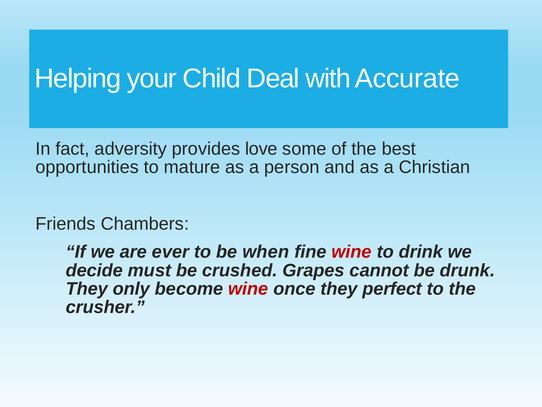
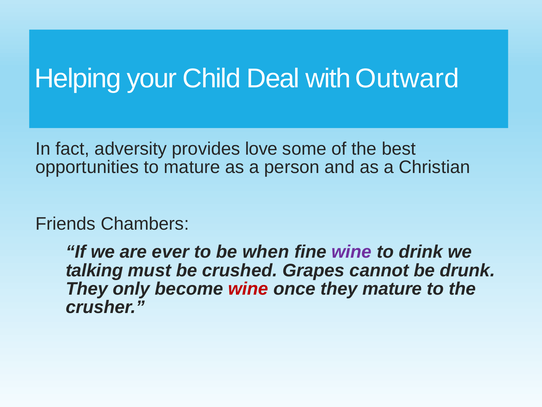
Accurate: Accurate -> Outward (407, 79)
wine colour: red -> purple (352, 252)
decide: decide -> talking (94, 270)
they perfect: perfect -> mature (392, 289)
